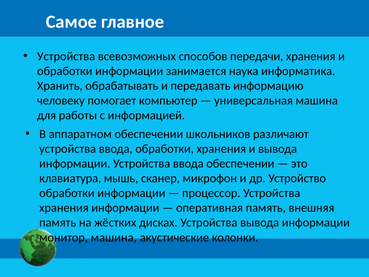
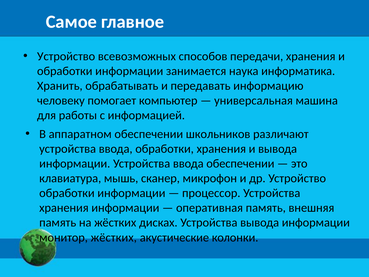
Устройства: Устройства -> Устройство (66, 56)
монитор машина: машина -> жёстких (114, 237)
